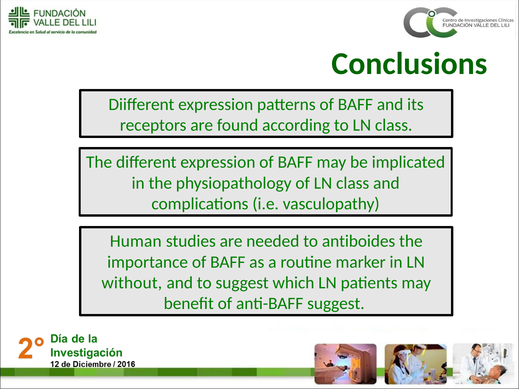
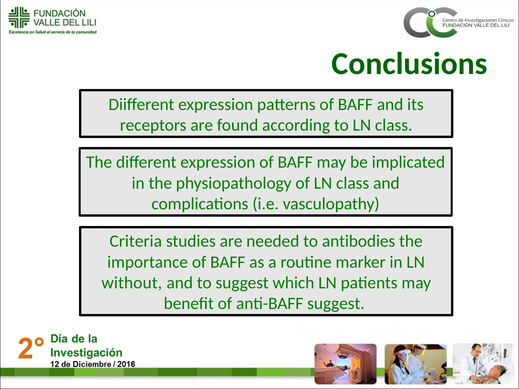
Human: Human -> Criteria (136, 241)
antiboides: antiboides -> antibodies (359, 241)
